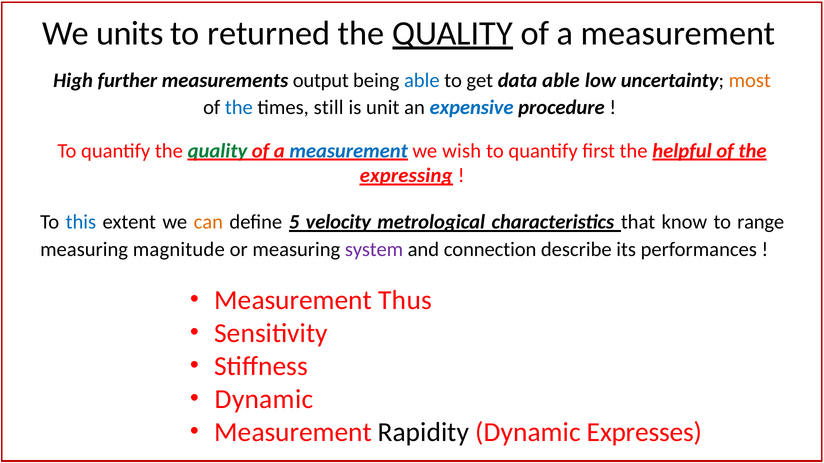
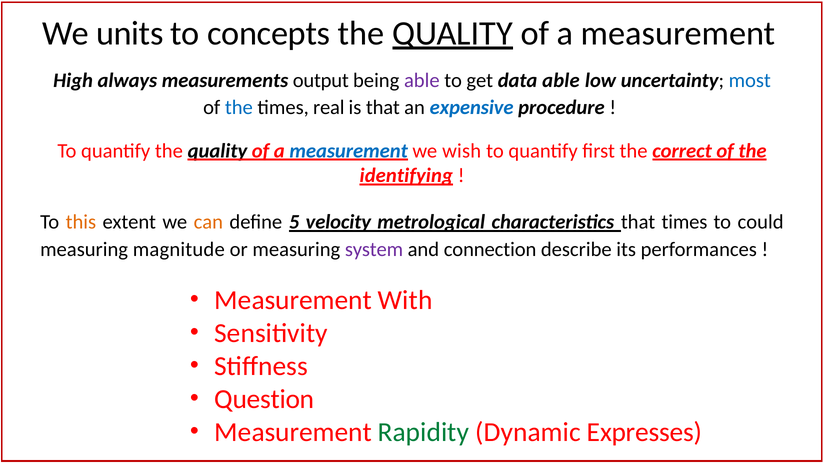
returned: returned -> concepts (269, 33)
further: further -> always (127, 80)
able colour: blue -> purple (422, 80)
most colour: orange -> blue (750, 80)
still: still -> real (329, 108)
is unit: unit -> that (383, 108)
quality colour: green -> black (217, 151)
helpful: helpful -> correct (682, 151)
expressing: expressing -> identifying (406, 176)
this colour: blue -> orange (81, 222)
that know: know -> times (684, 222)
range: range -> could (761, 222)
Thus: Thus -> With (405, 301)
Dynamic: Dynamic -> Question (264, 399)
Rapidity colour: black -> green (424, 432)
